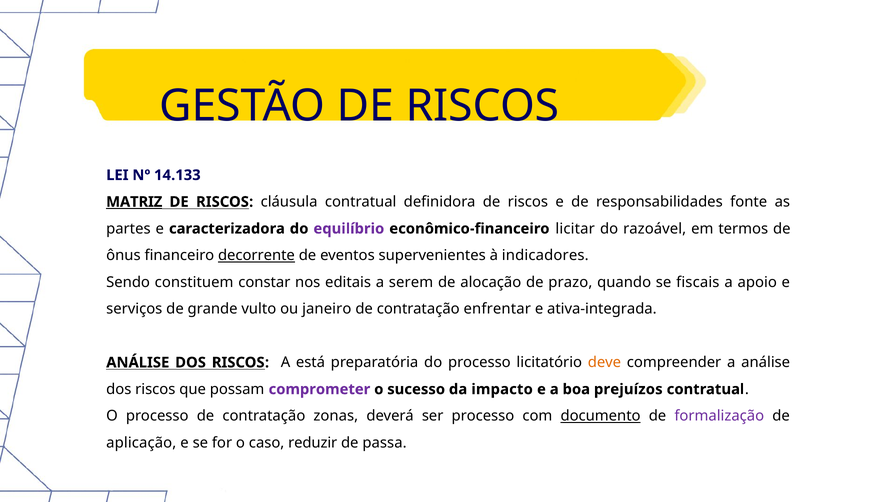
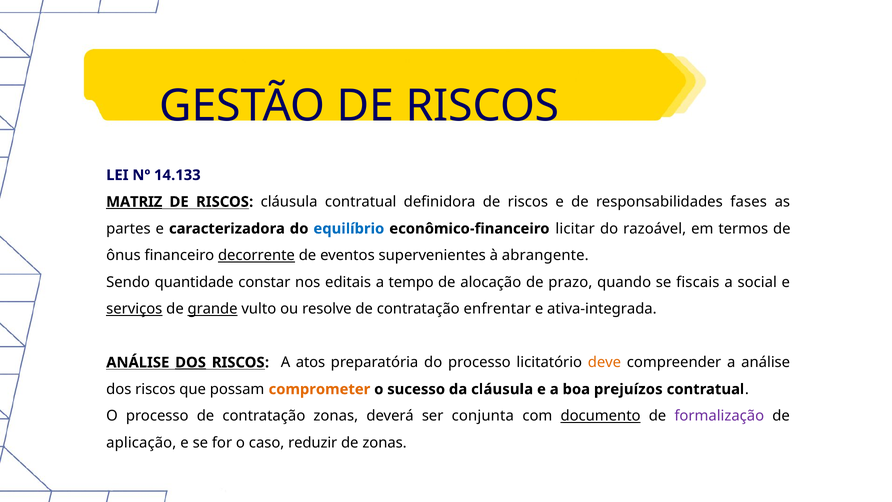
fonte: fonte -> fases (749, 202)
equilíbrio colour: purple -> blue (349, 229)
indicadores: indicadores -> abrangente (545, 255)
constituem: constituem -> quantidade (194, 282)
serem: serem -> tempo (411, 282)
apoio: apoio -> social (757, 282)
serviços underline: none -> present (134, 309)
grande underline: none -> present (213, 309)
janeiro: janeiro -> resolve (327, 309)
DOS underline: none -> present (191, 362)
está: está -> atos (311, 362)
comprometer colour: purple -> orange (319, 389)
da impacto: impacto -> cláusula (502, 389)
ser processo: processo -> conjunta (483, 416)
de passa: passa -> zonas (385, 443)
